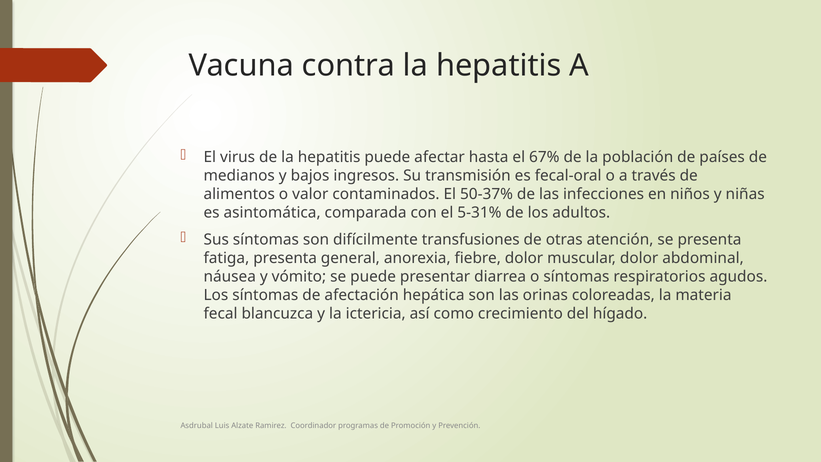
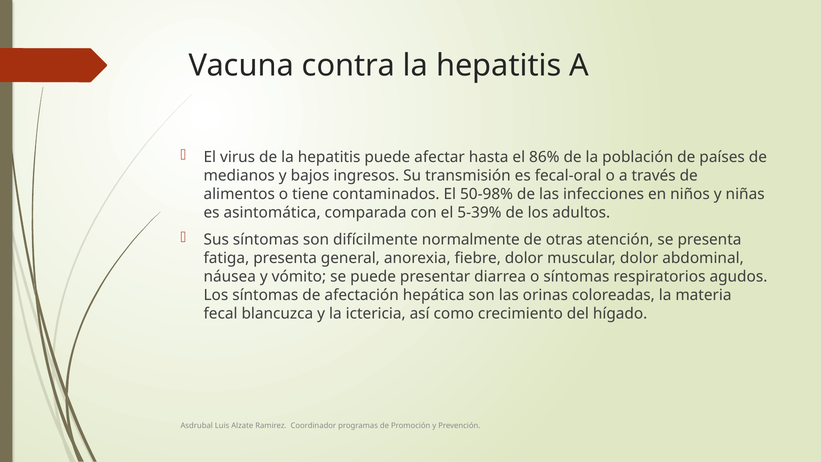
67%: 67% -> 86% (544, 157)
valor: valor -> tiene (310, 194)
50-37%: 50-37% -> 50-98% (487, 194)
5-31%: 5-31% -> 5-39% (479, 212)
transfusiones: transfusiones -> normalmente (471, 240)
